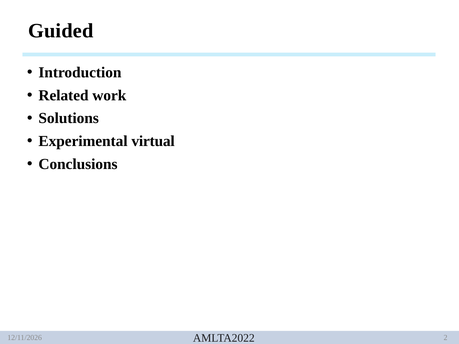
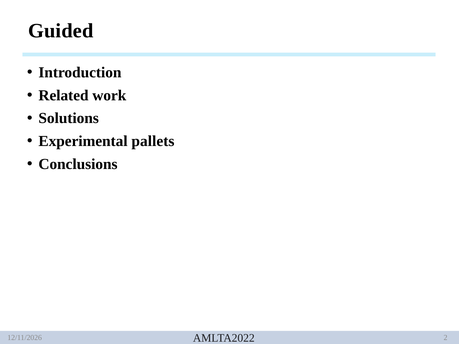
virtual: virtual -> pallets (153, 141)
